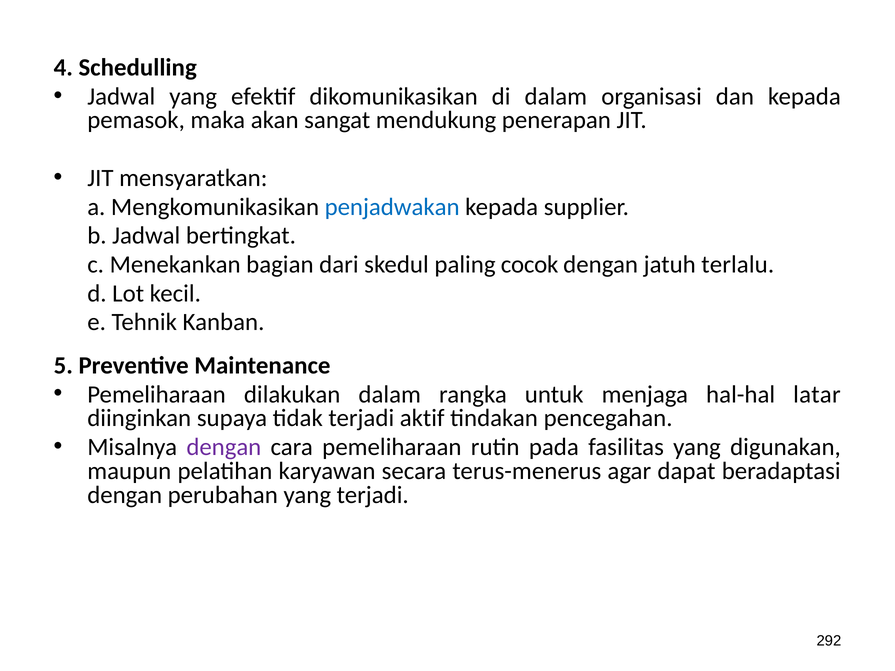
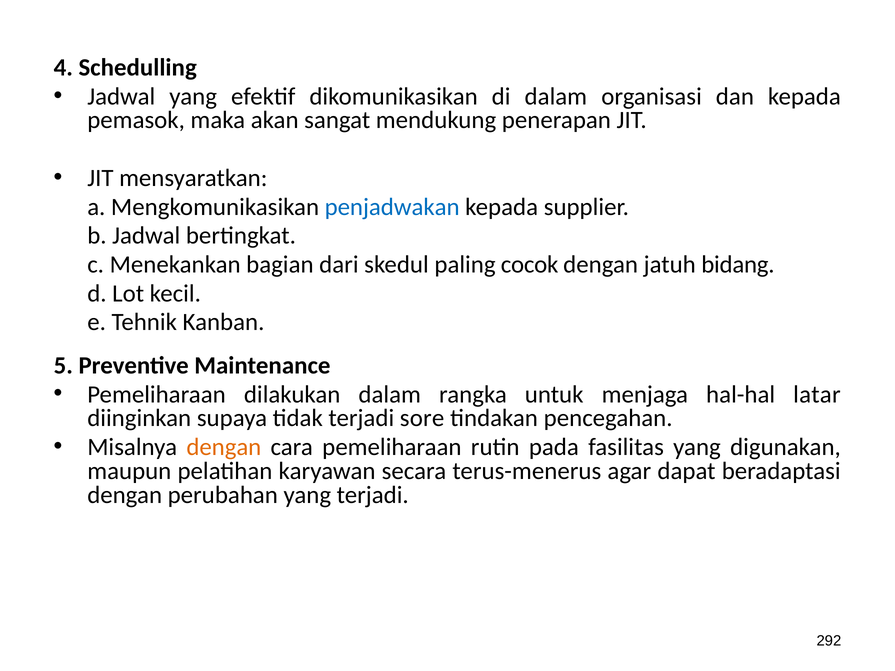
terlalu: terlalu -> bidang (738, 265)
aktif: aktif -> sore (422, 418)
dengan colour: purple -> orange (224, 447)
